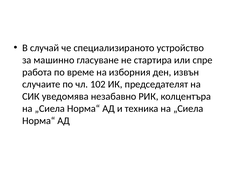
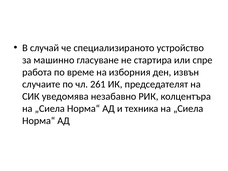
102: 102 -> 261 (98, 84)
